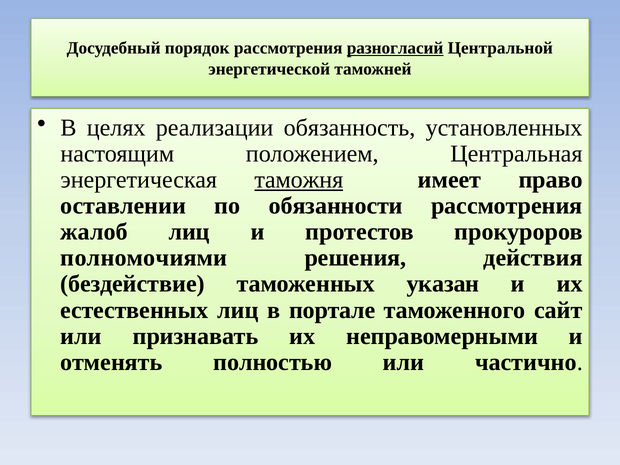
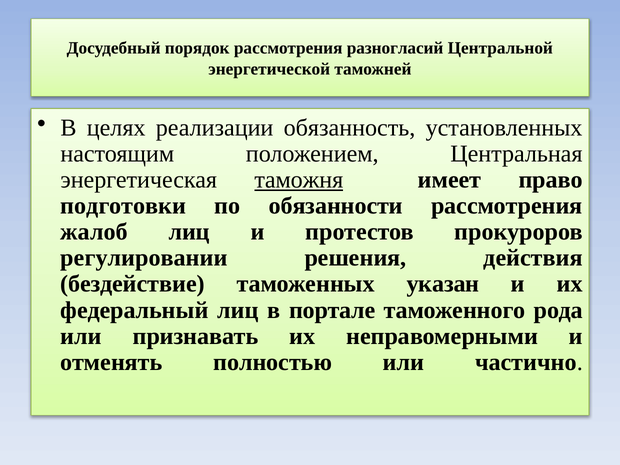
разногласий underline: present -> none (395, 48)
оставлении: оставлении -> подготовки (123, 206)
полномочиями: полномочиями -> регулировании (144, 258)
естественных: естественных -> федеральный (134, 310)
сайт: сайт -> рода (558, 310)
